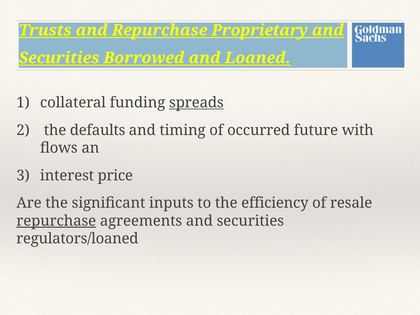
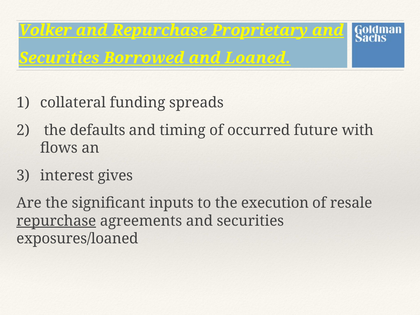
Trusts: Trusts -> Volker (45, 30)
spreads underline: present -> none (196, 103)
price: price -> gives (115, 176)
efficiency: efficiency -> execution (275, 203)
regulators/loaned: regulators/loaned -> exposures/loaned (77, 239)
